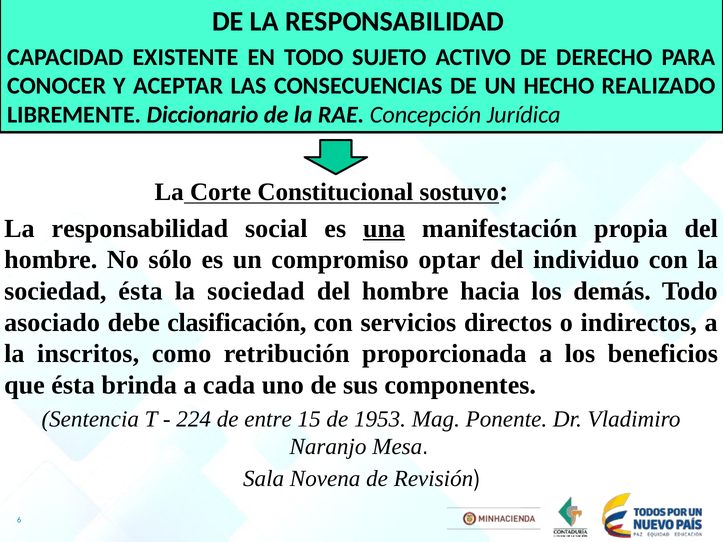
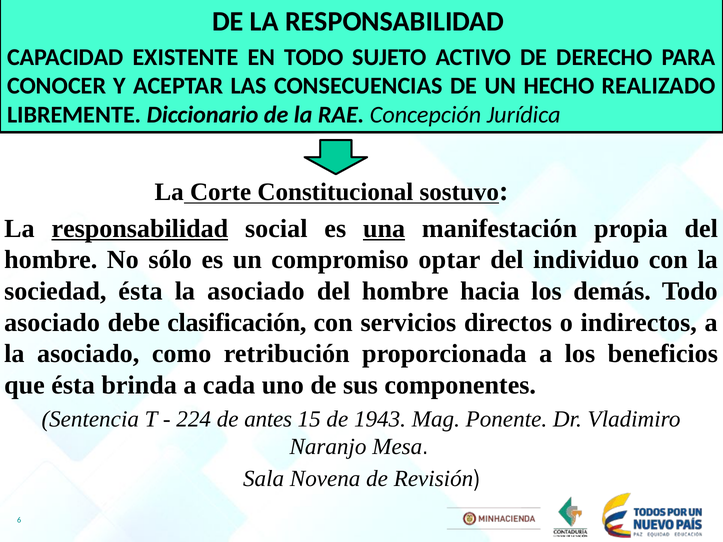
responsabilidad underline: none -> present (140, 229)
sociedad: sociedad -> asociado (256, 291)
inscritos: inscritos -> asociado (88, 354)
entre: entre -> antes (268, 419)
1953: 1953 -> 1943 (380, 419)
